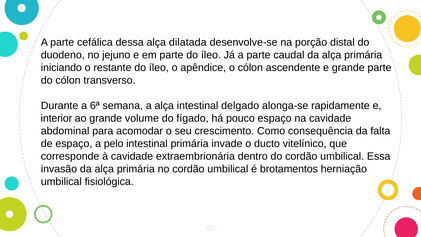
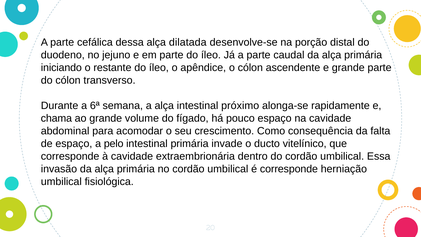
delgado: delgado -> próximo (240, 106)
interior: interior -> chama (56, 118)
é brotamentos: brotamentos -> corresponde (289, 169)
